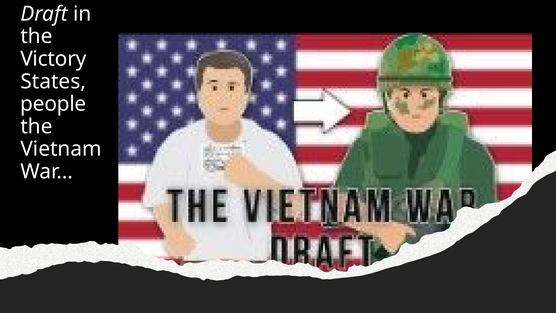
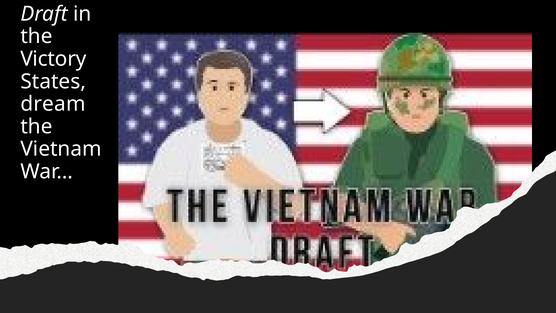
people: people -> dream (53, 104)
